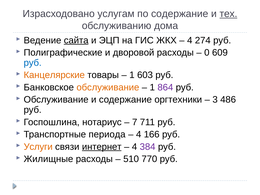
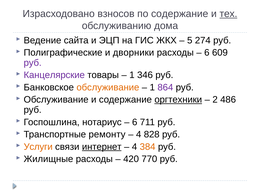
услугам: услугам -> взносов (116, 14)
сайта underline: present -> none (76, 40)
4: 4 -> 5 (190, 40)
дворовой: дворовой -> дворники (133, 53)
0: 0 -> 6 (207, 53)
руб colour: blue -> purple (33, 63)
Канцелярские colour: orange -> purple (54, 75)
603: 603 -> 346 (145, 75)
оргтехники underline: none -> present (178, 100)
3: 3 -> 2 (215, 100)
7: 7 -> 6 (135, 122)
периода: периода -> ремонту (107, 134)
166: 166 -> 828 (152, 134)
384 colour: purple -> orange (148, 147)
510: 510 -> 420 (131, 159)
